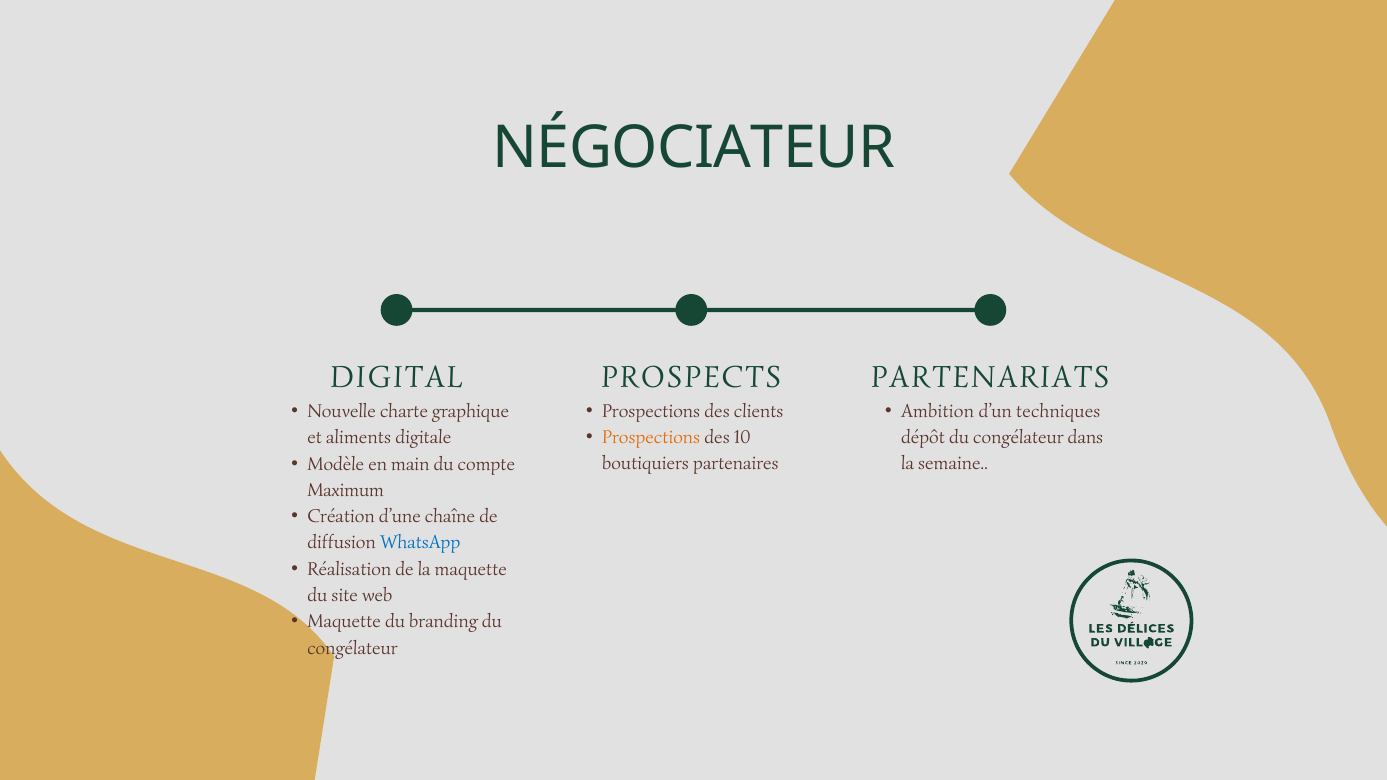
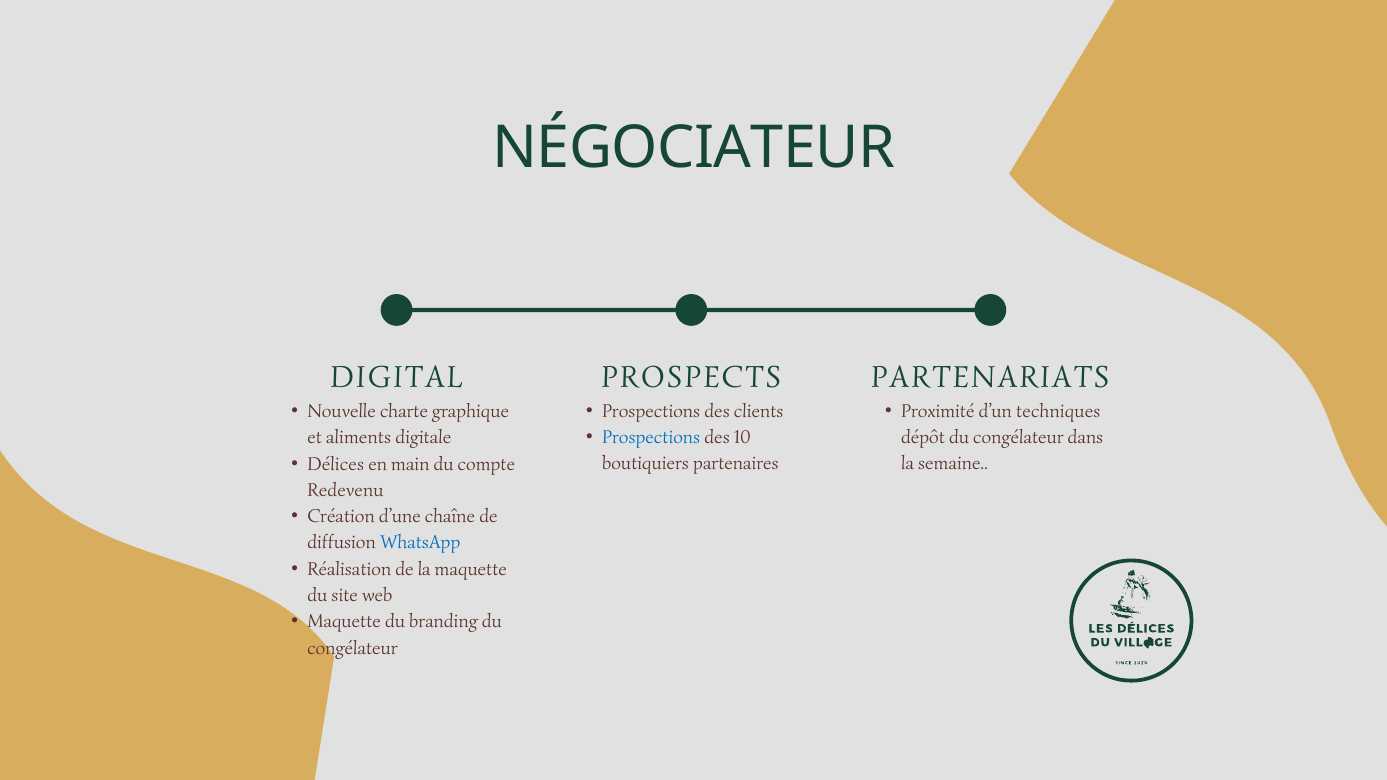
Ambition: Ambition -> Proximité (938, 411)
Prospections colour: orange -> blue (651, 437)
Modèle: Modèle -> Délices (336, 464)
Maximum: Maximum -> Redevenu (345, 490)
